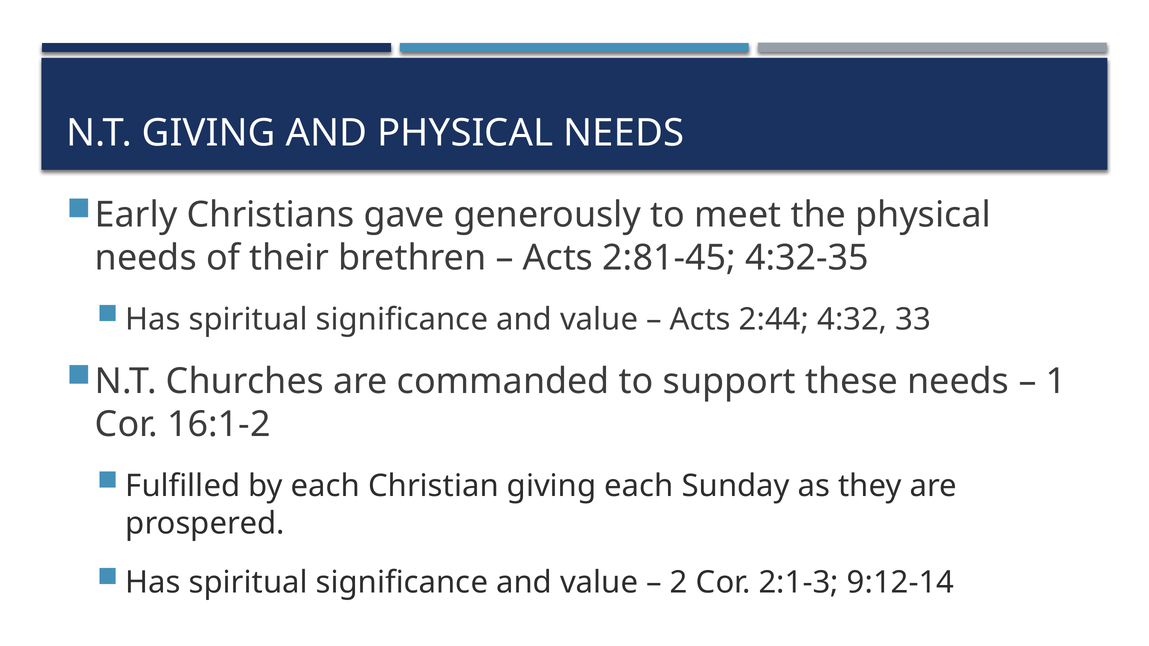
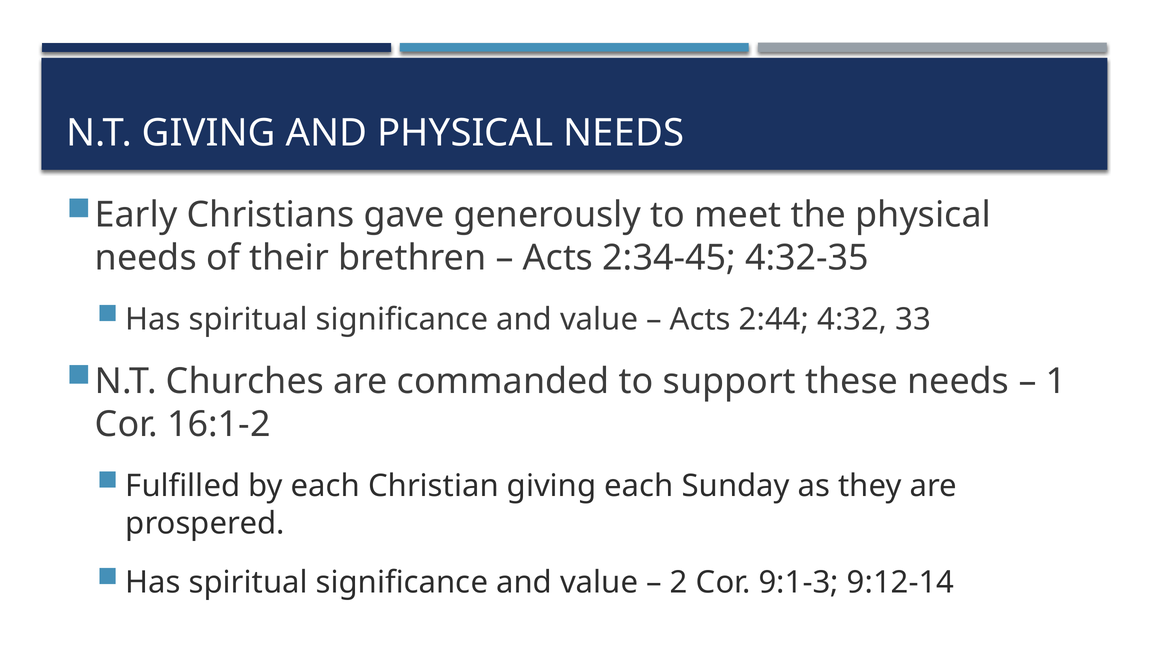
2:81-45: 2:81-45 -> 2:34-45 (669, 258)
2:1-3: 2:1-3 -> 9:1-3 (799, 583)
